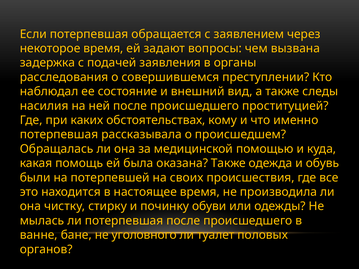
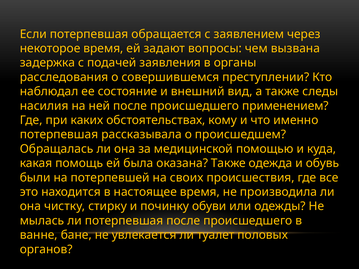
проституцией: проституцией -> применением (285, 106)
уголовного: уголовного -> увлекается (144, 235)
